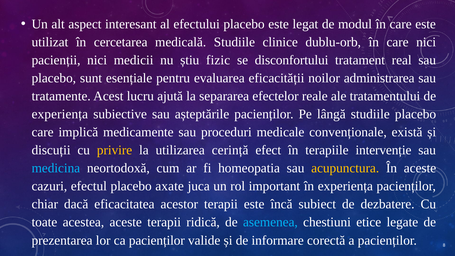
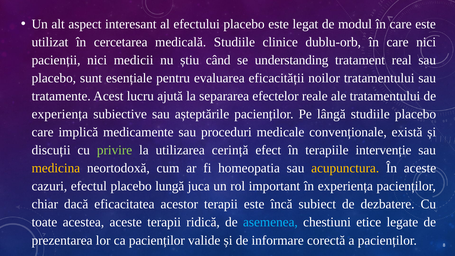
fizic: fizic -> când (218, 60)
disconfortului: disconfortului -> understanding (292, 60)
noilor administrarea: administrarea -> tratamentului (379, 78)
privire colour: yellow -> light green (115, 150)
medicina colour: light blue -> yellow (56, 168)
axate: axate -> lungă (170, 186)
